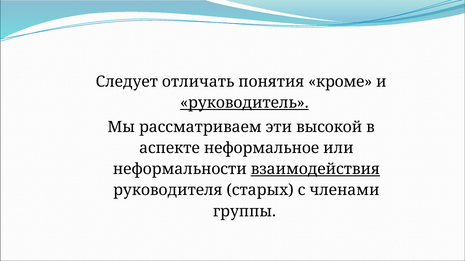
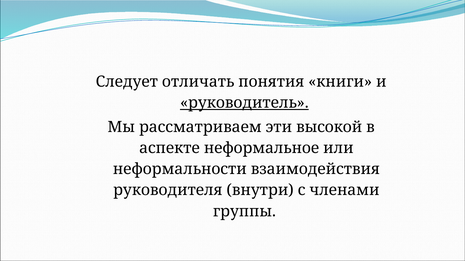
кроме: кроме -> книги (340, 82)
взаимодействия underline: present -> none (315, 169)
старых: старых -> внутри (260, 191)
